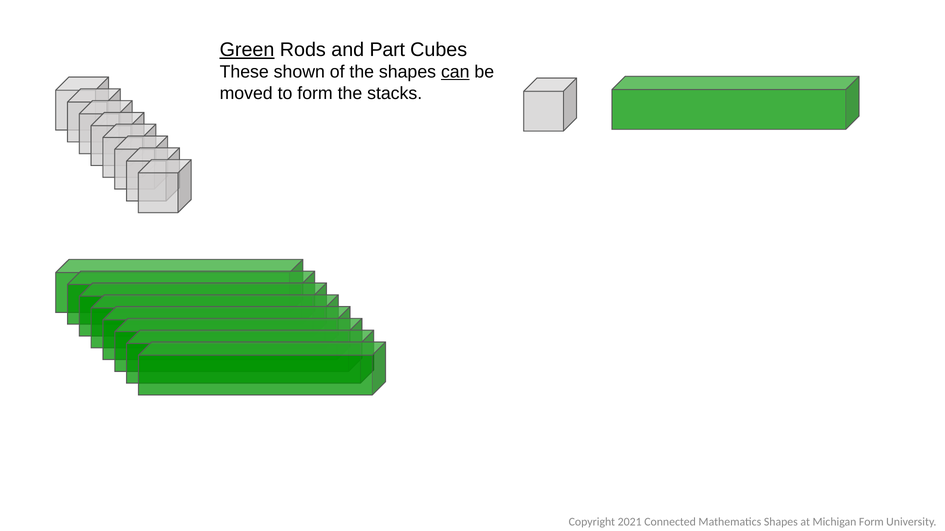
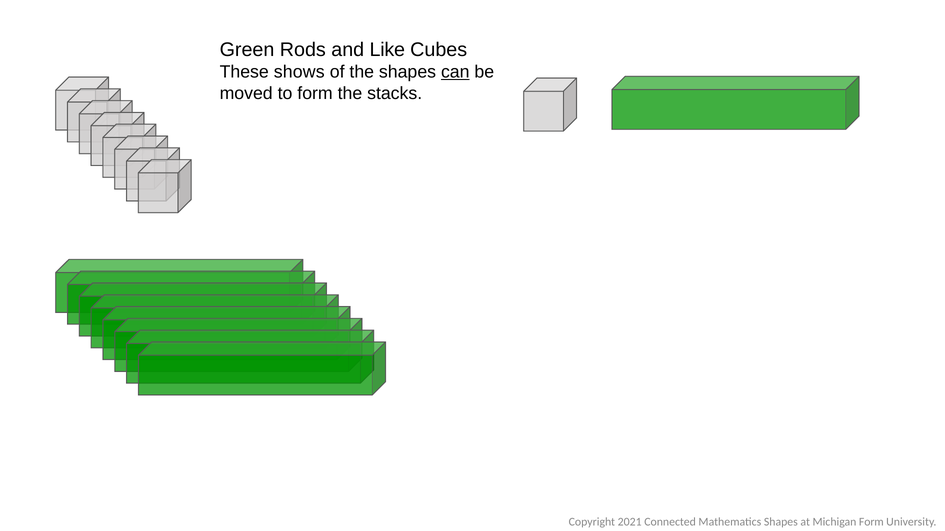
Green underline: present -> none (247, 50)
Part: Part -> Like (387, 50)
shown: shown -> shows (299, 72)
